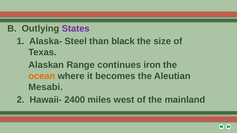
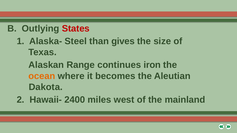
States colour: purple -> red (76, 29)
black: black -> gives (123, 41)
Mesabi: Mesabi -> Dakota (46, 87)
